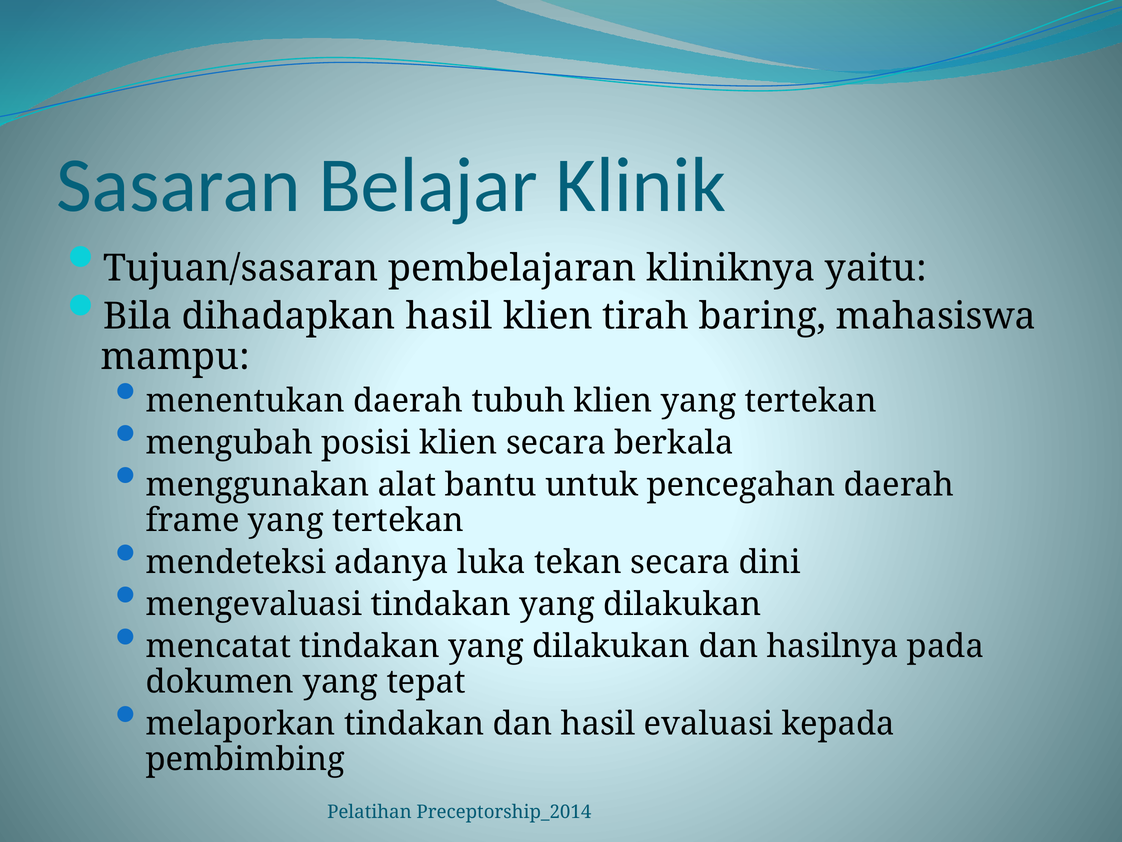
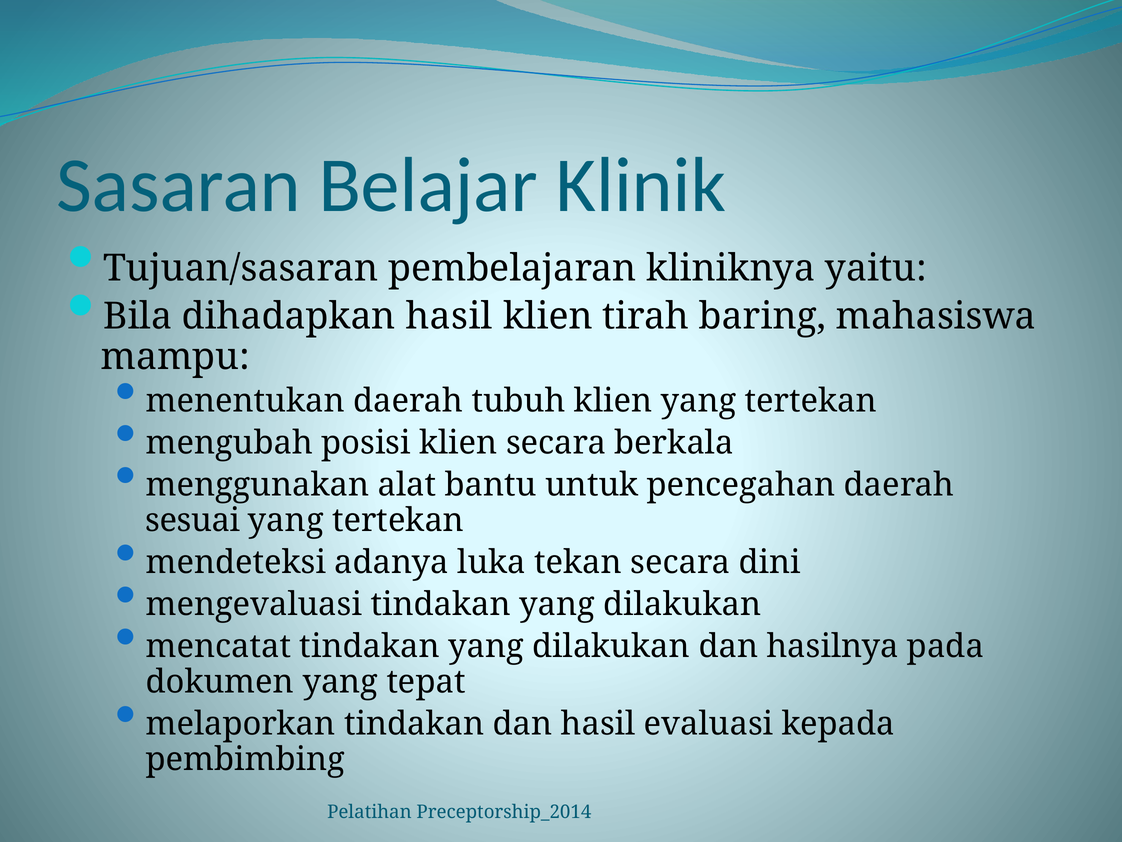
frame: frame -> sesuai (193, 520)
